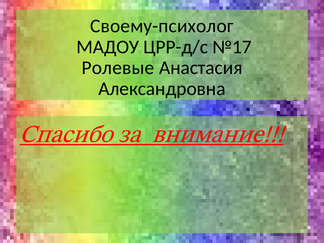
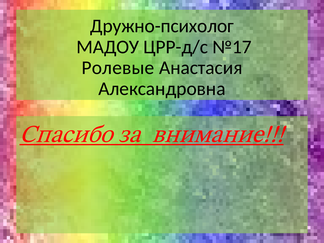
Своему-психолог: Своему-психолог -> Дружно-психолог (162, 26)
